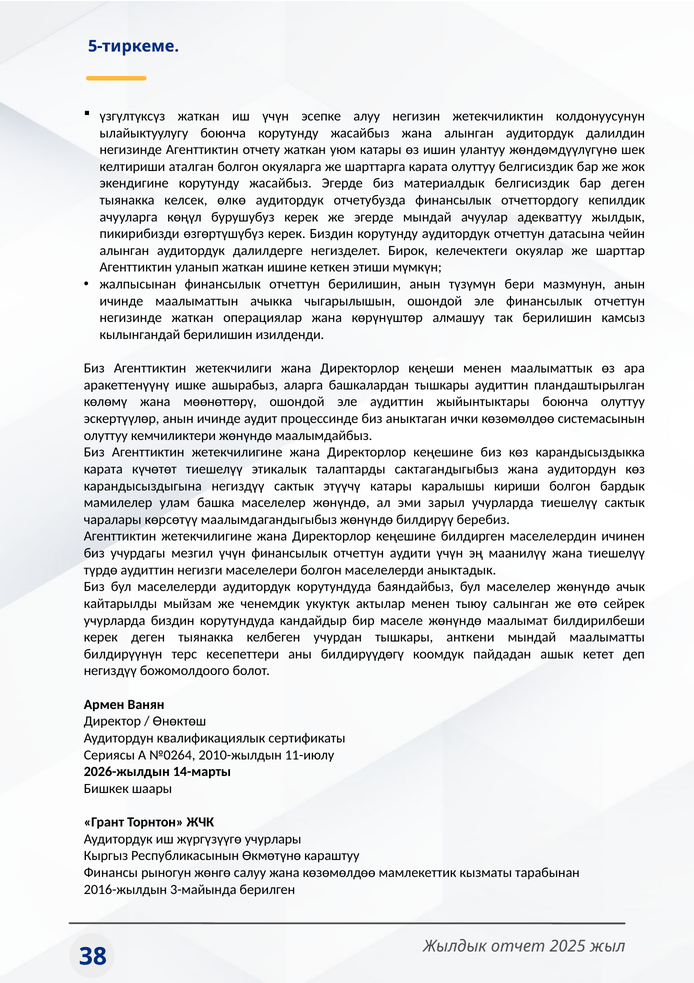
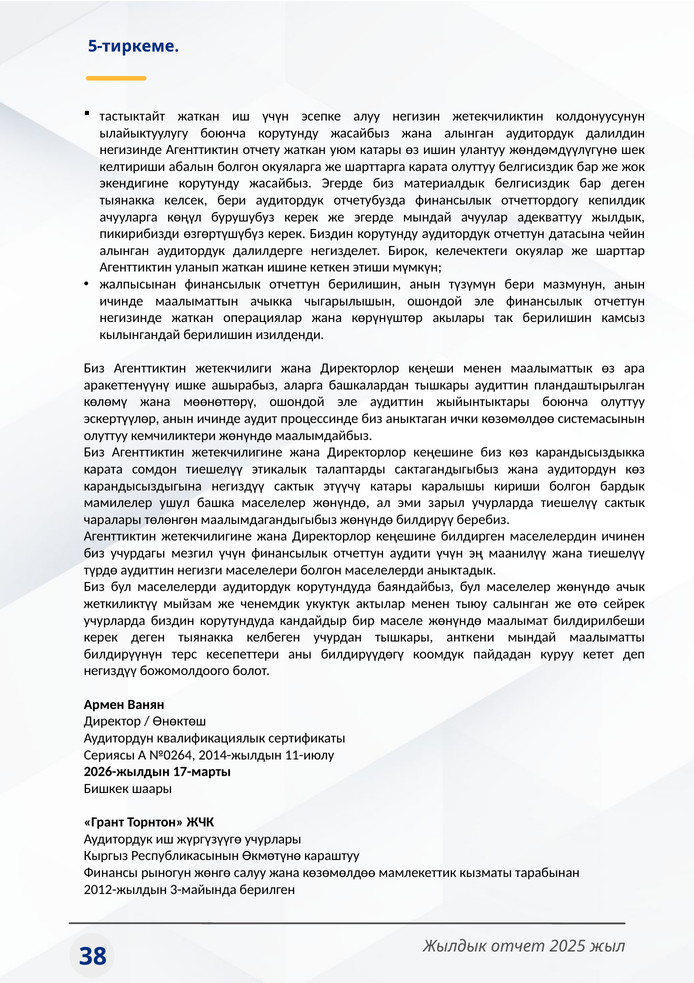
үзгүлтүксүз: үзгүлтүксүз -> тастыктайт (132, 116)
аталган: аталган -> абалын (191, 166)
келсек өлкө: өлкө -> бери (232, 200)
алмашуу: алмашуу -> акылары (459, 318)
күчөтөт: күчөтөт -> сомдон (154, 469)
улам: улам -> ушул (175, 502)
көрсөтүү: көрсөтүү -> төлөнгөн (171, 519)
кайтарылды: кайтарылды -> жеткиликтүү (121, 603)
ашык: ашык -> куруу (557, 653)
2010-жылдын: 2010-жылдын -> 2014-жылдын (240, 754)
14-марты: 14-марты -> 17-марты (202, 771)
2016-жылдын: 2016-жылдын -> 2012-жылдын (125, 889)
